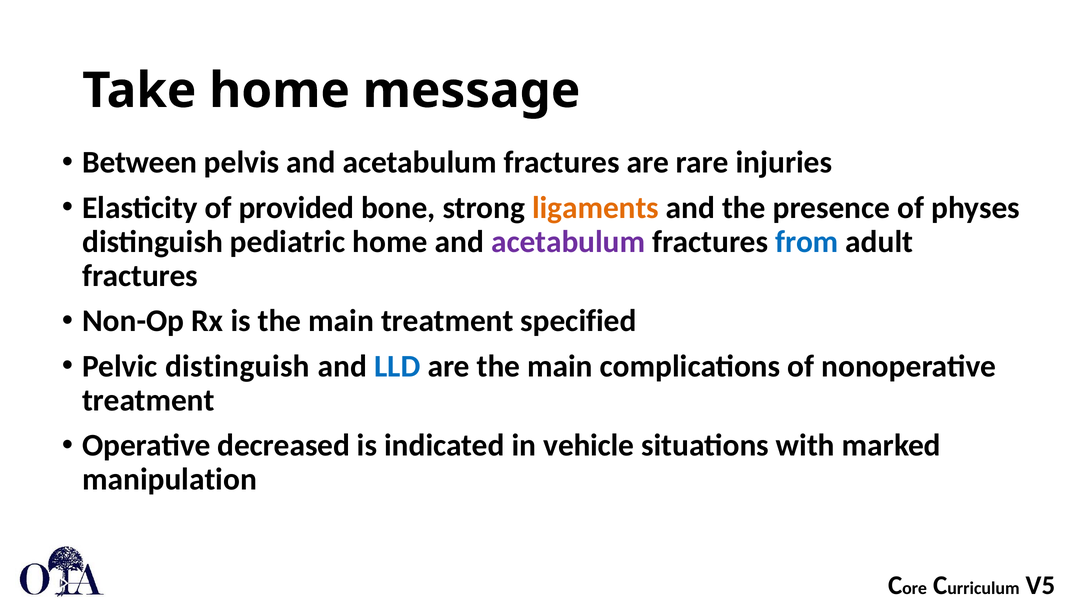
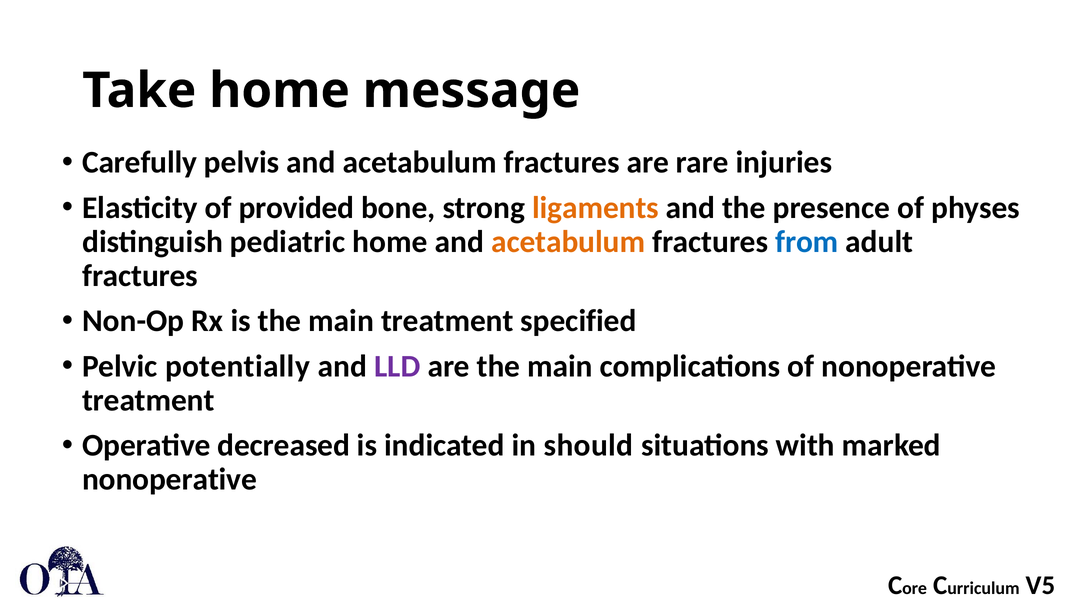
Between: Between -> Carefully (140, 162)
acetabulum colour: purple -> orange (568, 241)
Pelvic distinguish: distinguish -> potentially (237, 366)
LLD colour: blue -> purple (397, 366)
vehicle: vehicle -> should (589, 445)
manipulation: manipulation -> nonoperative (170, 479)
